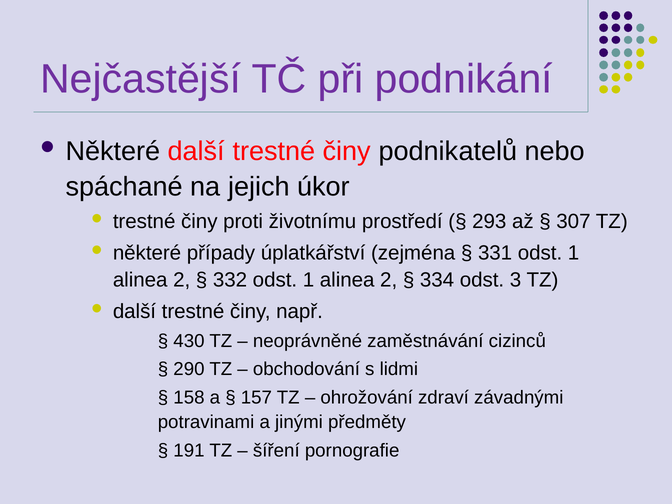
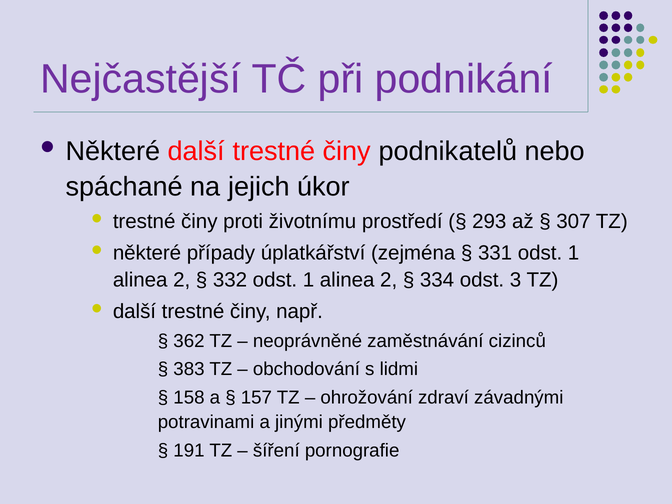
430: 430 -> 362 (189, 341)
290: 290 -> 383 (189, 369)
